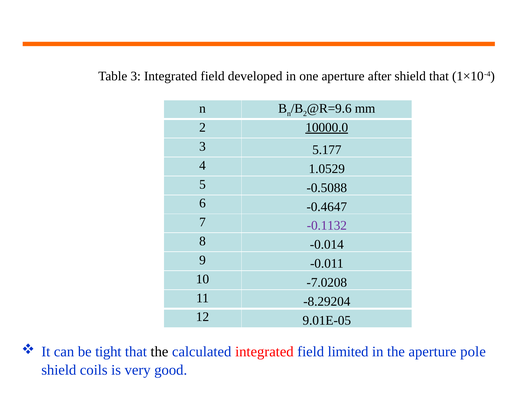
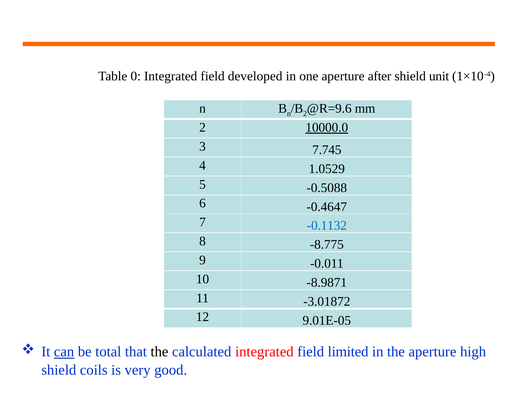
Table 3: 3 -> 0 (136, 76)
shield that: that -> unit (439, 76)
5.177: 5.177 -> 7.745 (327, 150)
-0.1132 colour: purple -> blue (327, 226)
-0.014: -0.014 -> -8.775 (327, 245)
-7.0208: -7.0208 -> -8.9871 (327, 283)
-8.29204: -8.29204 -> -3.01872 (327, 302)
can underline: none -> present (64, 352)
tight: tight -> total (108, 352)
pole: pole -> high (473, 352)
